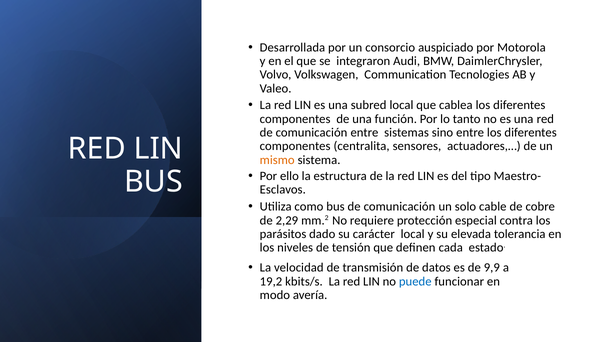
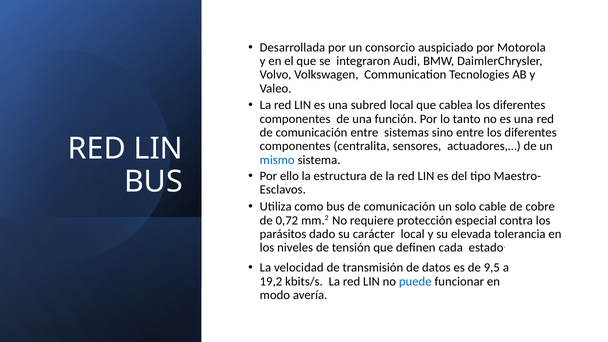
mismo colour: orange -> blue (277, 160)
2,29: 2,29 -> 0,72 (287, 220)
9,9: 9,9 -> 9,5 (492, 268)
